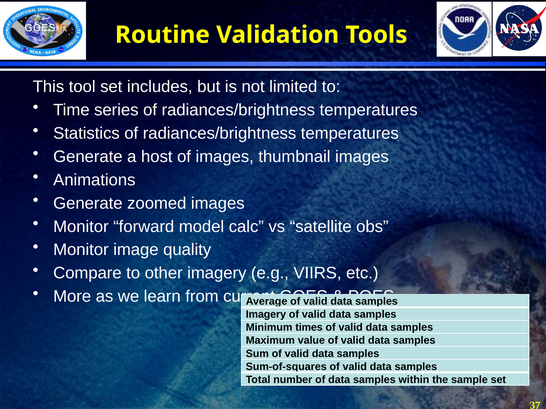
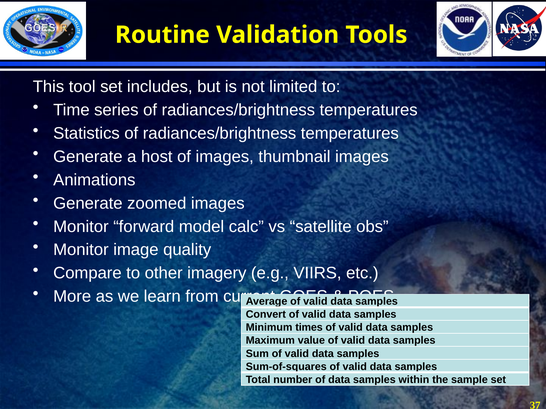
Imagery: Imagery -> Convert (266, 315)
